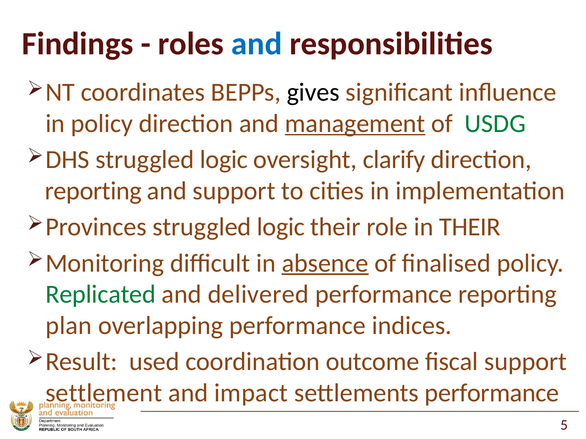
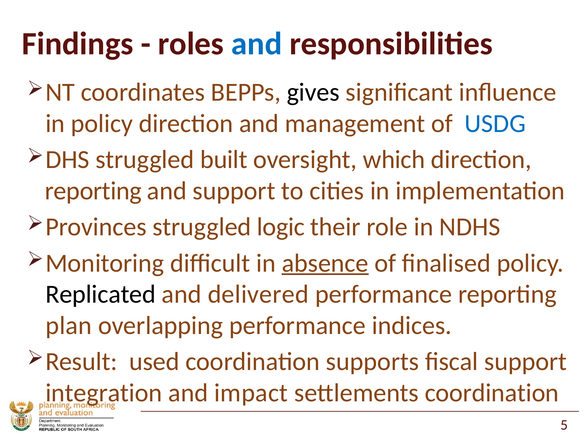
management underline: present -> none (355, 124)
USDG colour: green -> blue (495, 124)
logic: logic -> built (224, 160)
clarify: clarify -> which (394, 160)
in THEIR: THEIR -> NDHS (470, 227)
Replicated colour: green -> black (101, 295)
outcome: outcome -> supports (372, 362)
settlement: settlement -> integration (104, 393)
settlements performance: performance -> coordination (492, 393)
